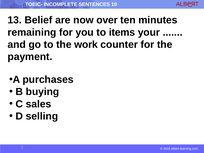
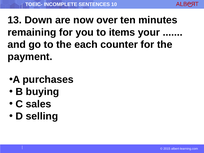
Belief: Belief -> Down (38, 20)
work: work -> each (86, 45)
